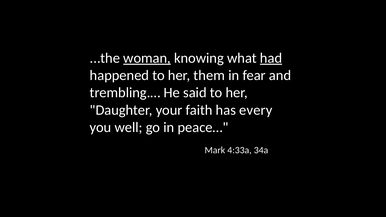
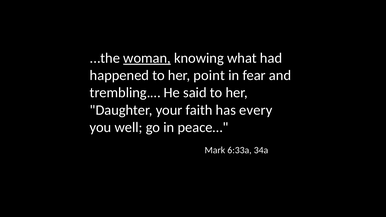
had underline: present -> none (271, 58)
them: them -> point (209, 75)
4:33a: 4:33a -> 6:33a (240, 150)
